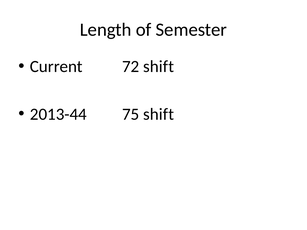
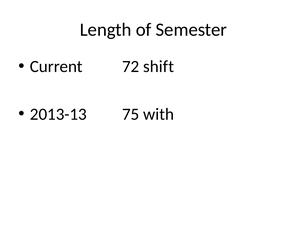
2013-44: 2013-44 -> 2013-13 (58, 114)
75 shift: shift -> with (159, 114)
